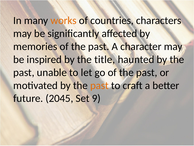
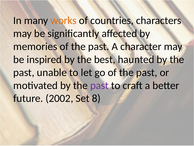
title: title -> best (105, 59)
past colour: orange -> purple (99, 85)
2045: 2045 -> 2002 (59, 98)
9: 9 -> 8 (96, 98)
